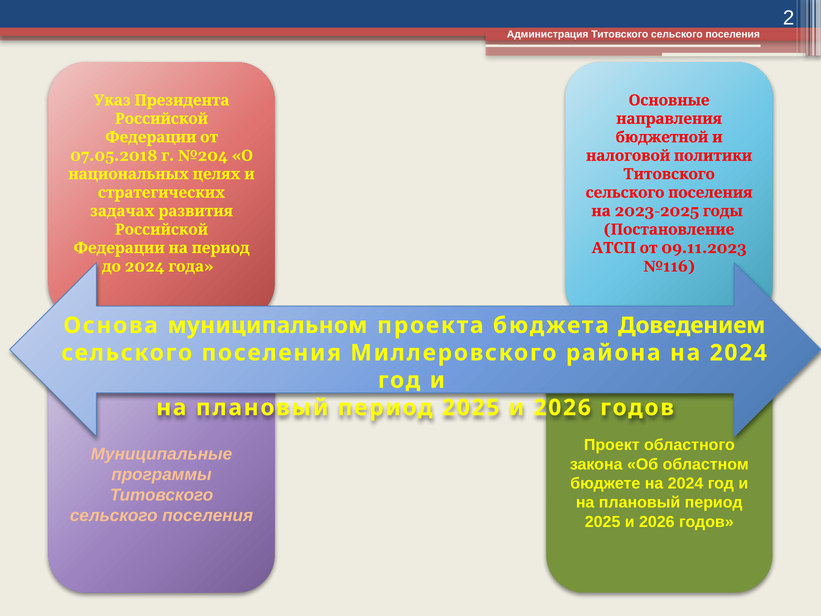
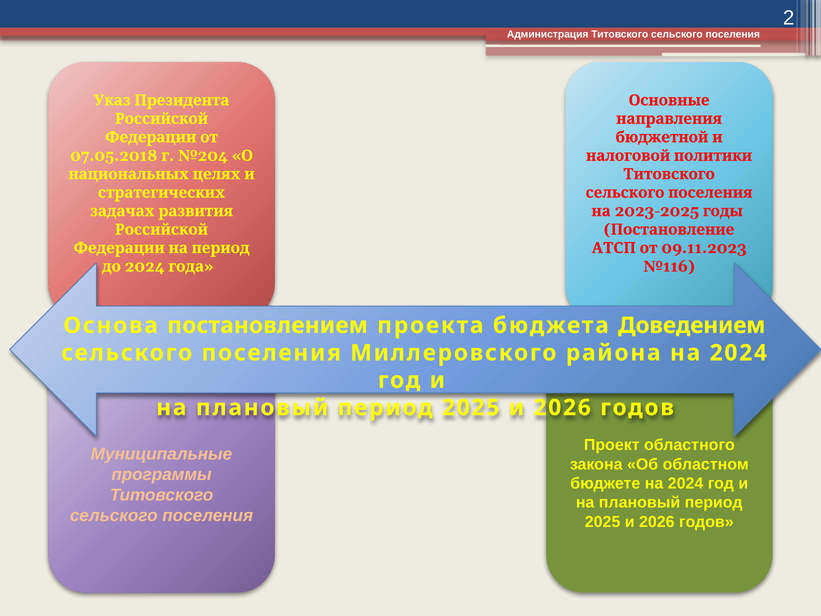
муниципальном: муниципальном -> постановлением (268, 325)
